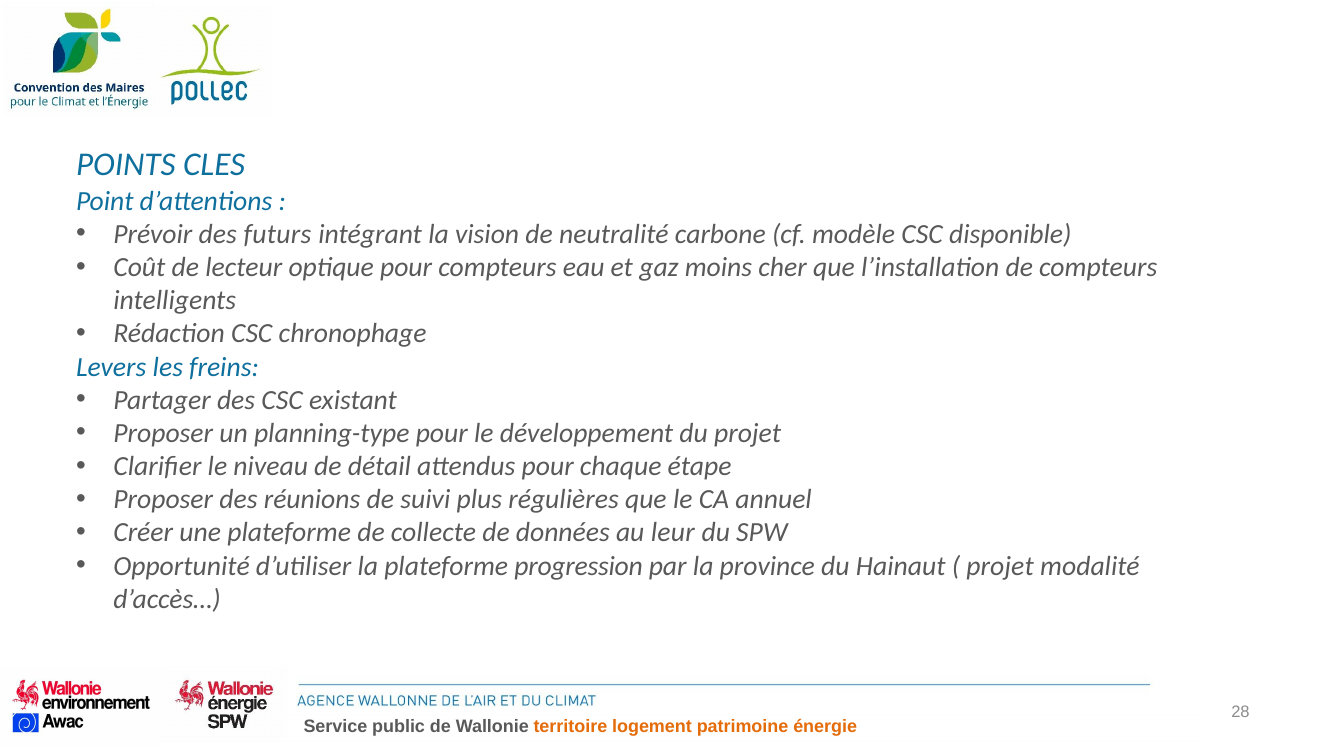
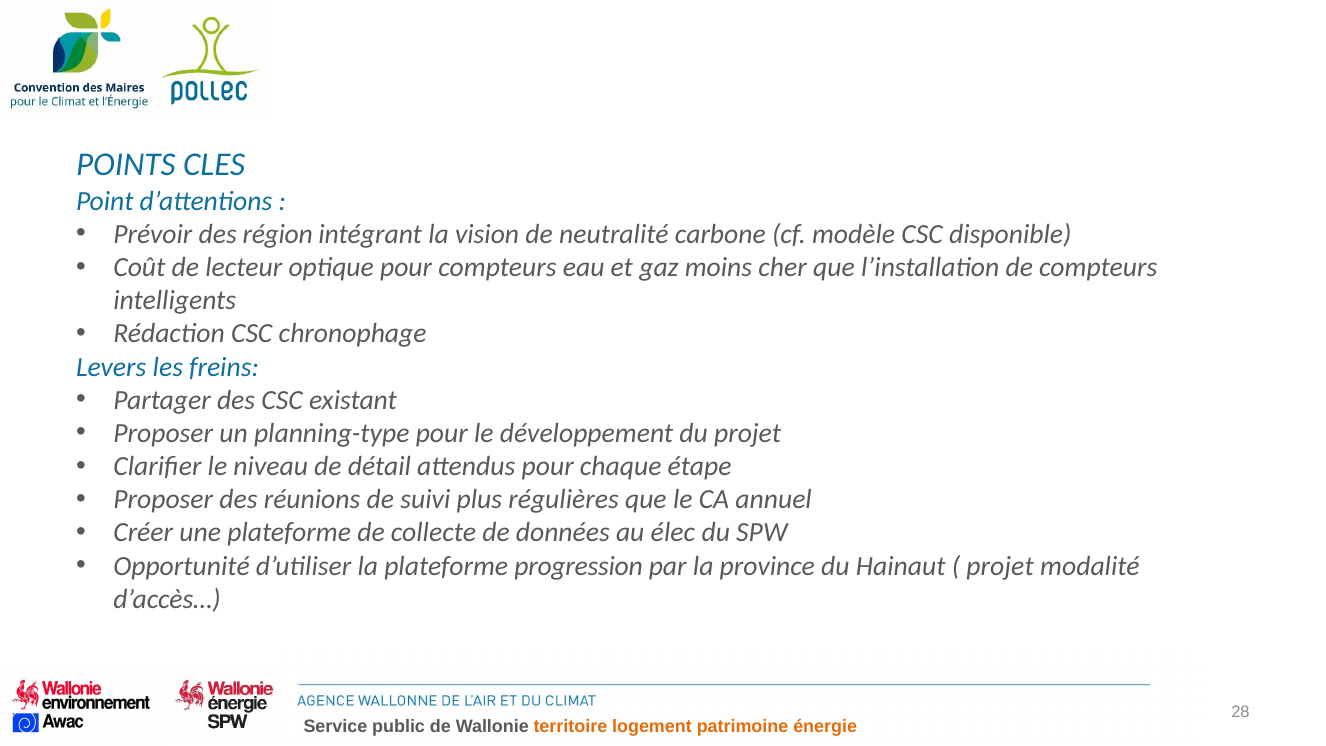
futurs: futurs -> région (278, 234)
leur: leur -> élec (673, 533)
